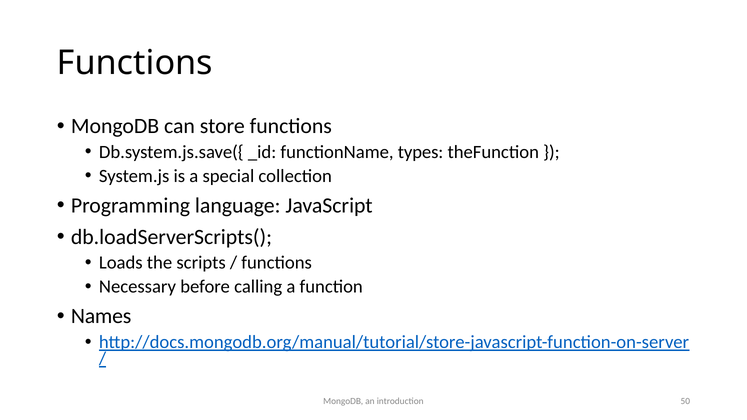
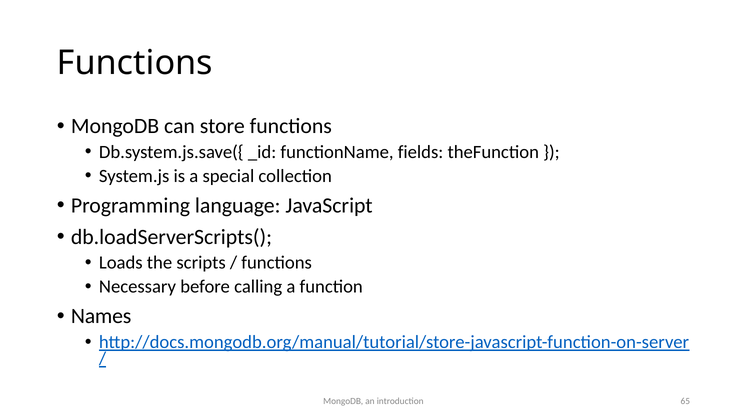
types: types -> fields (421, 152)
50: 50 -> 65 (685, 401)
